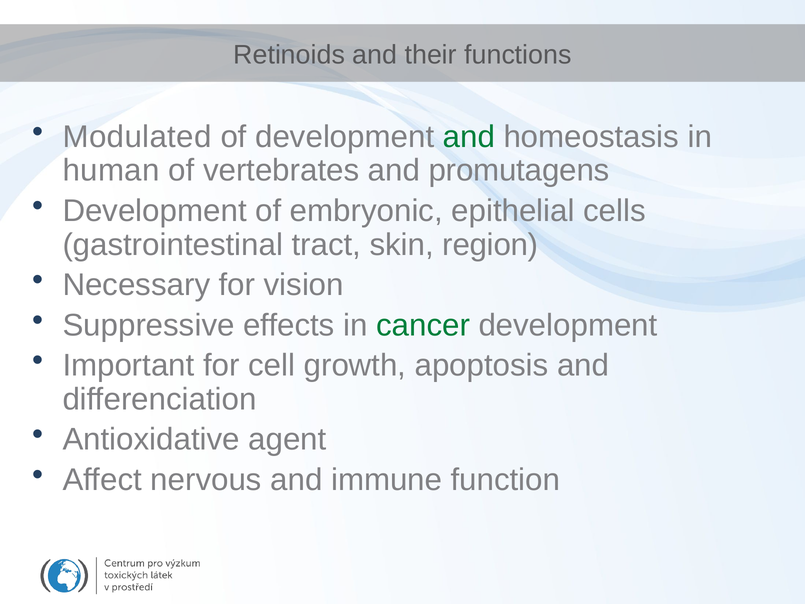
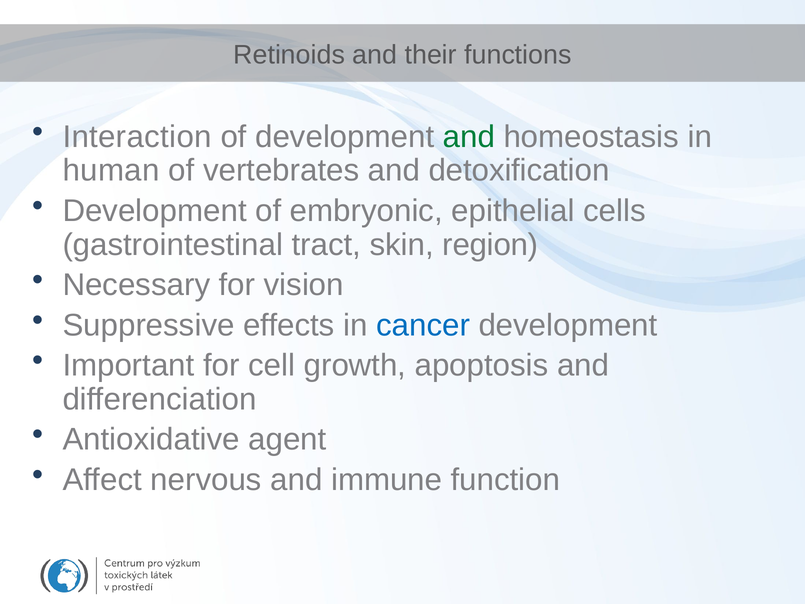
Modulated: Modulated -> Interaction (137, 137)
promutagens: promutagens -> detoxification (519, 171)
cancer colour: green -> blue (423, 325)
